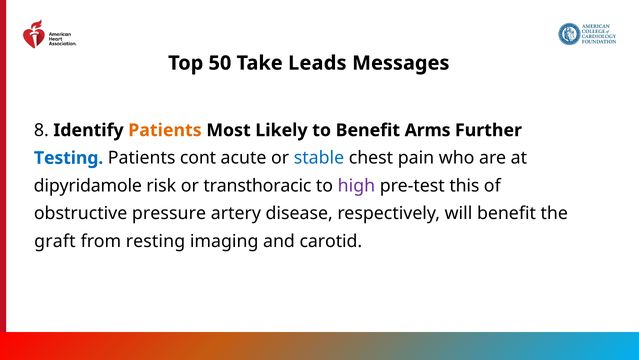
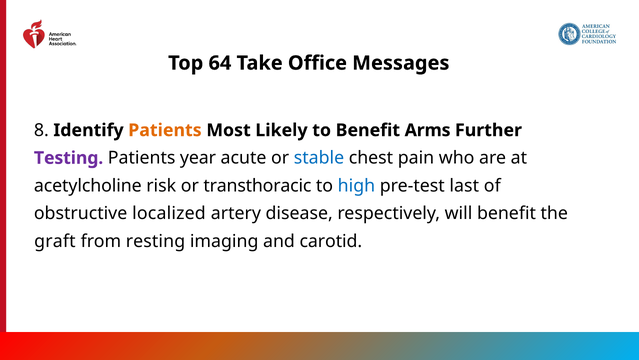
50: 50 -> 64 (220, 63)
Leads: Leads -> Office (317, 63)
Testing colour: blue -> purple (69, 158)
cont: cont -> year (198, 158)
dipyridamole: dipyridamole -> acetylcholine (88, 185)
high colour: purple -> blue (356, 185)
this: this -> last (464, 185)
pressure: pressure -> localized (169, 213)
